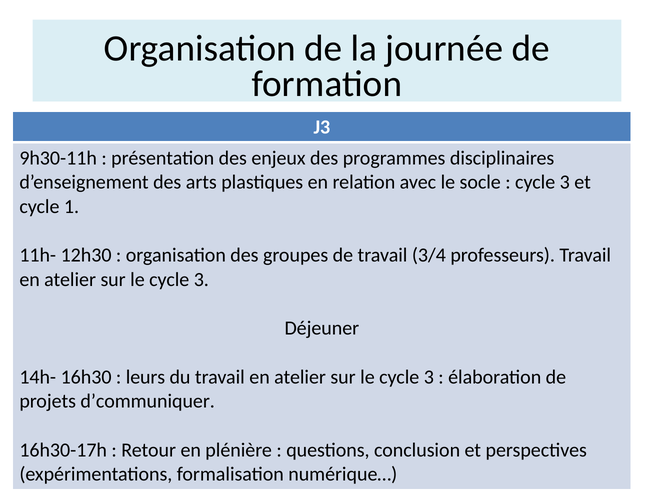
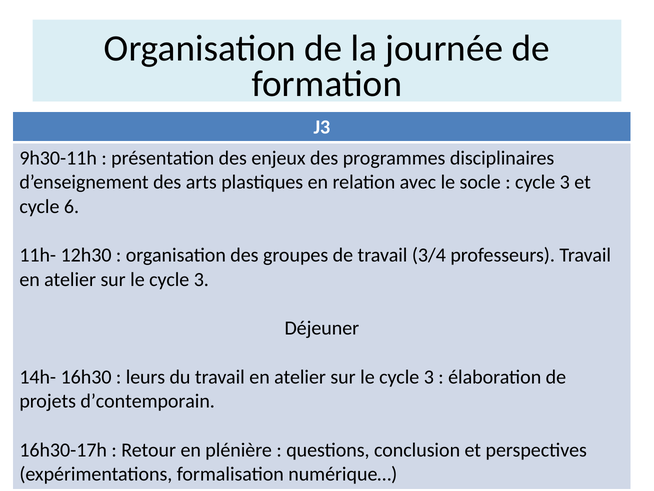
1: 1 -> 6 (72, 206)
d’communiquer: d’communiquer -> d’contemporain (148, 401)
